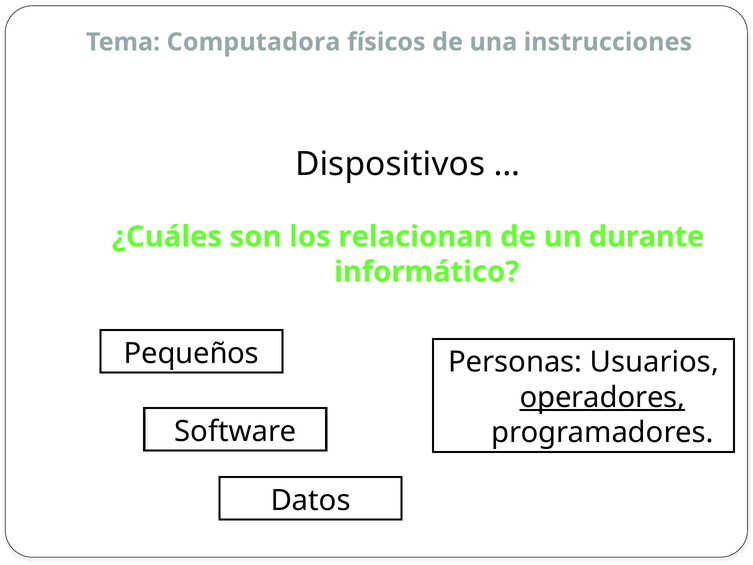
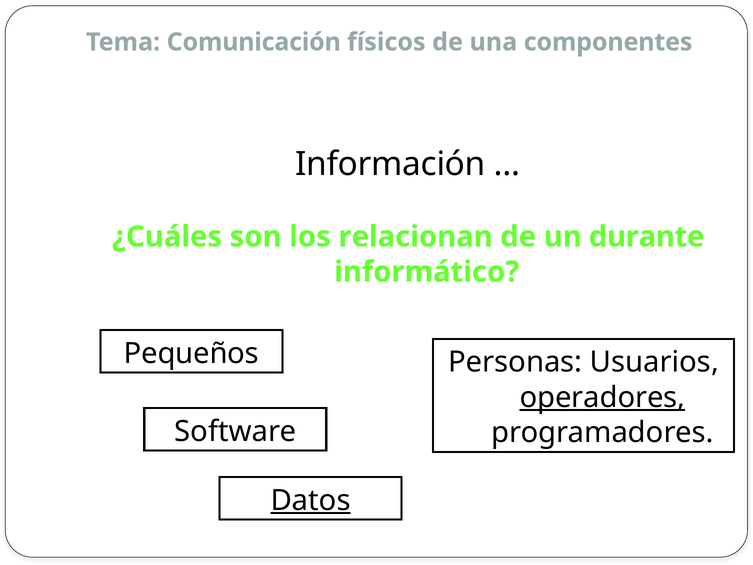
Computadora: Computadora -> Comunicación (254, 42)
instrucciones: instrucciones -> componentes (608, 42)
Dispositivos: Dispositivos -> Información (390, 164)
Datos underline: none -> present (311, 500)
